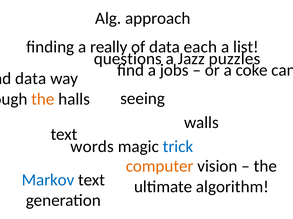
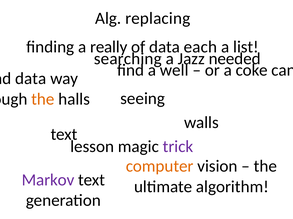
approach: approach -> replacing (158, 18)
questions: questions -> searching (128, 59)
puzzles: puzzles -> needed (235, 59)
jobs: jobs -> well (174, 70)
words: words -> lesson (92, 147)
trick colour: blue -> purple (178, 147)
Markov colour: blue -> purple (48, 181)
